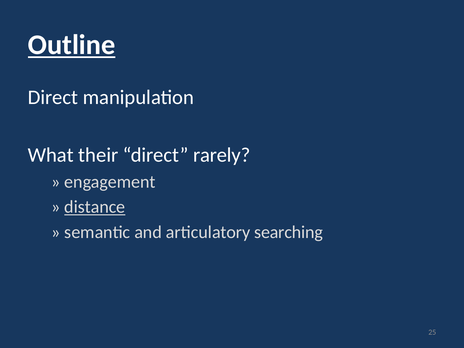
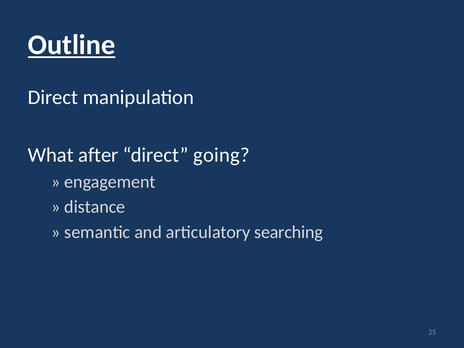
their: their -> after (98, 155)
rarely: rarely -> going (221, 155)
distance underline: present -> none (95, 207)
